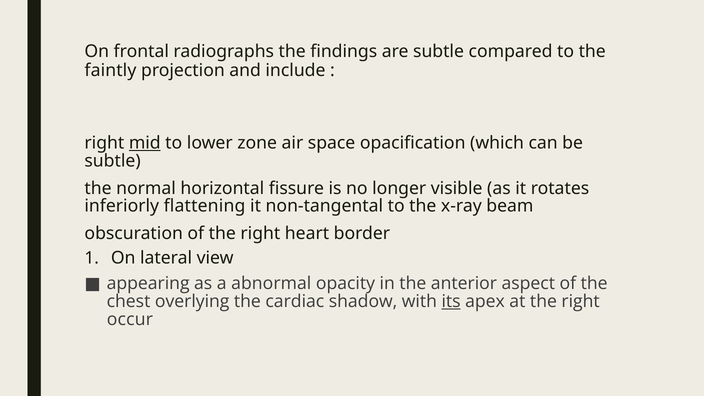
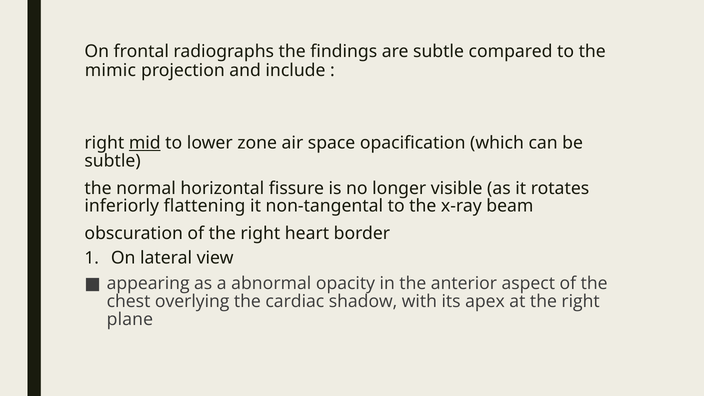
faintly: faintly -> mimic (110, 70)
its underline: present -> none (451, 301)
occur: occur -> plane (130, 319)
